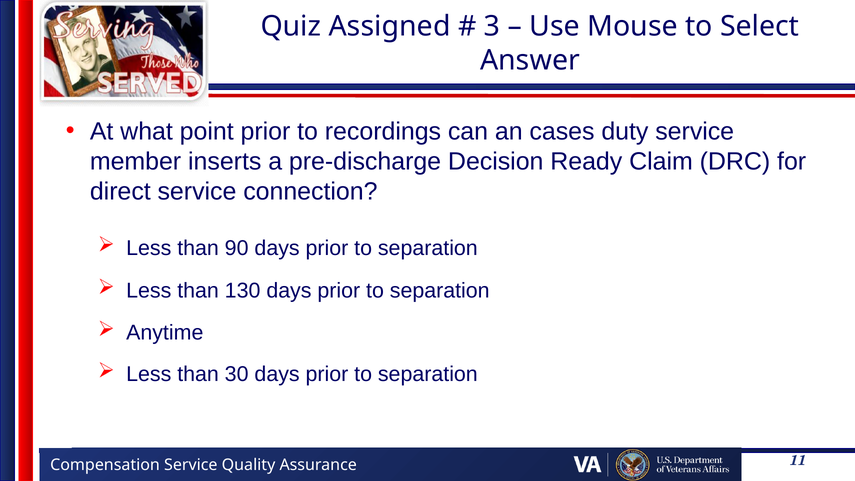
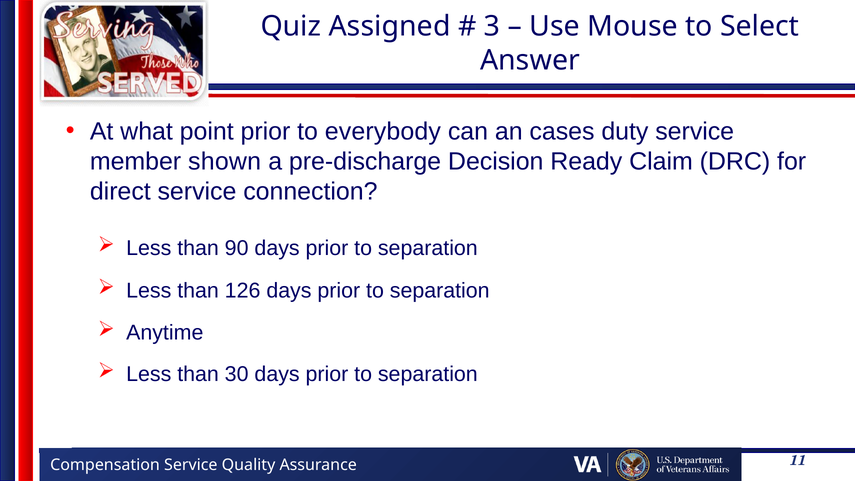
recordings: recordings -> everybody (383, 131)
inserts: inserts -> shown (225, 161)
130: 130 -> 126 (243, 290)
